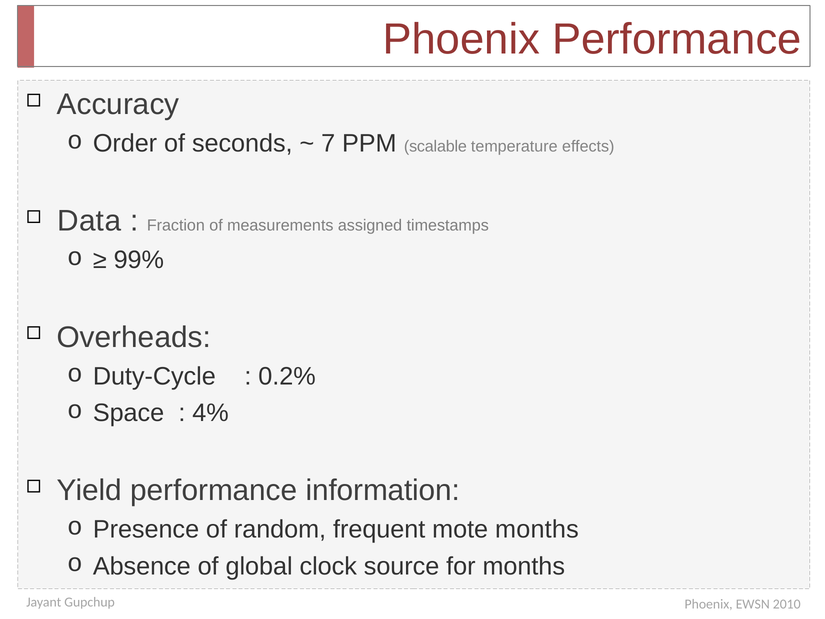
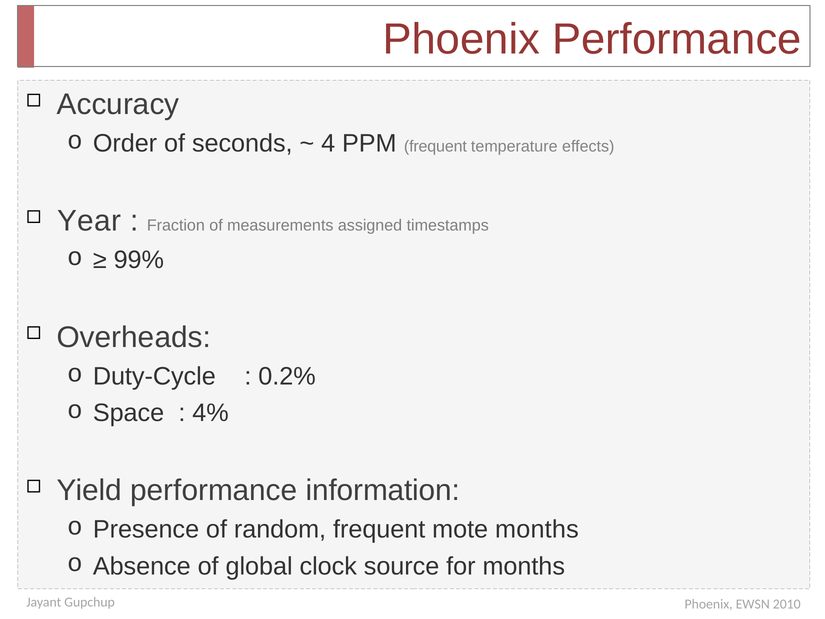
7: 7 -> 4 (328, 143)
PPM scalable: scalable -> frequent (435, 147)
Data: Data -> Year (89, 221)
